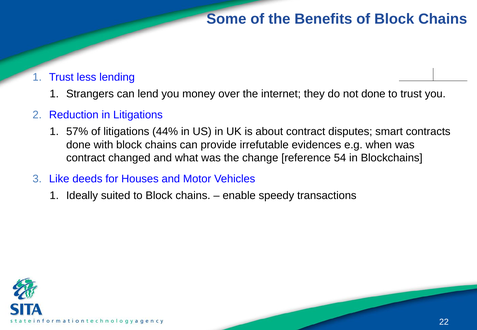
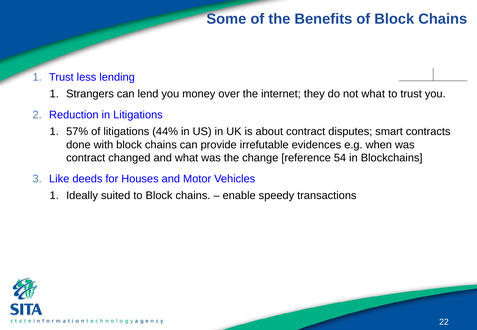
not done: done -> what (373, 94)
